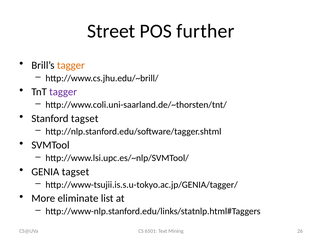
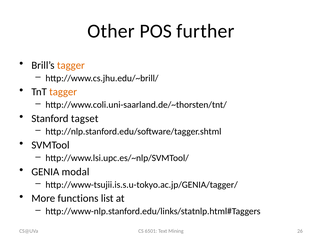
Street: Street -> Other (111, 31)
tagger colour: purple -> orange (63, 92)
GENIA tagset: tagset -> modal (76, 171)
eliminate: eliminate -> functions (78, 198)
